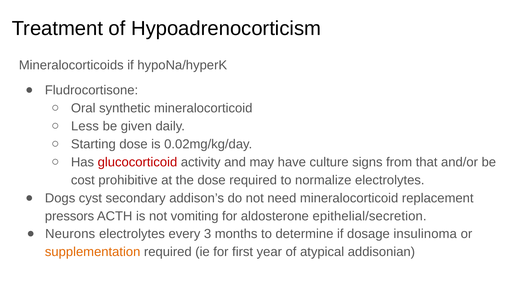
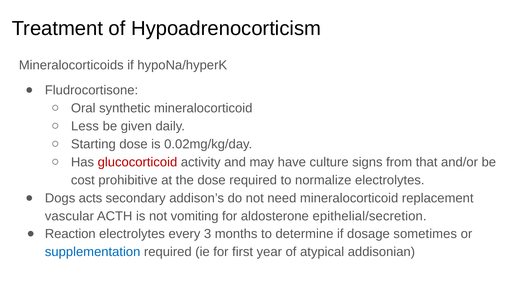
cyst: cyst -> acts (90, 198)
pressors: pressors -> vascular (69, 216)
Neurons: Neurons -> Reaction (70, 234)
insulinoma: insulinoma -> sometimes (425, 234)
supplementation colour: orange -> blue (93, 252)
